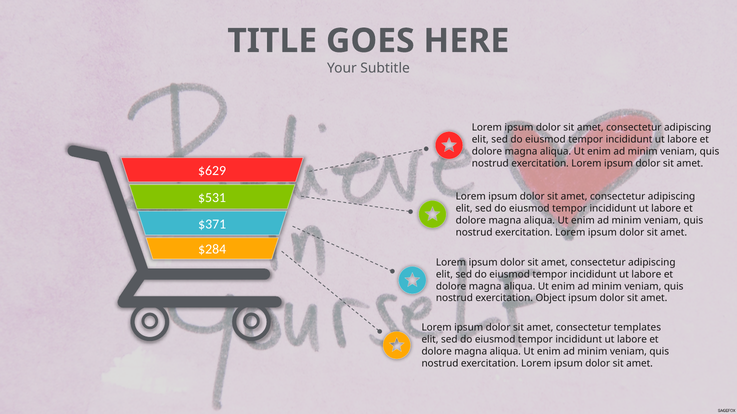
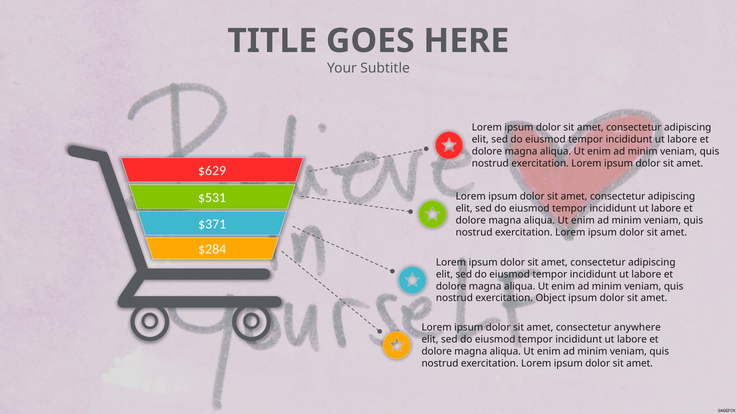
templates: templates -> anywhere (637, 328)
